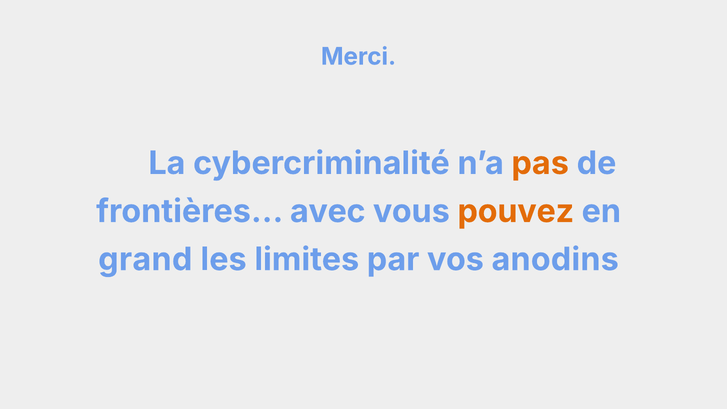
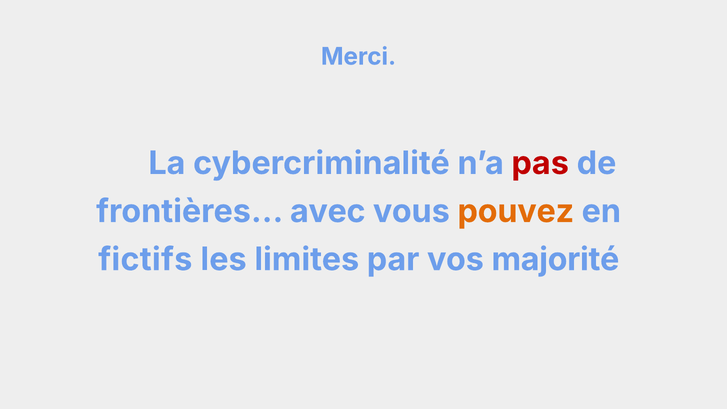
pas colour: orange -> red (540, 163)
grand: grand -> fictifs (145, 259)
anodins: anodins -> majorité (555, 259)
